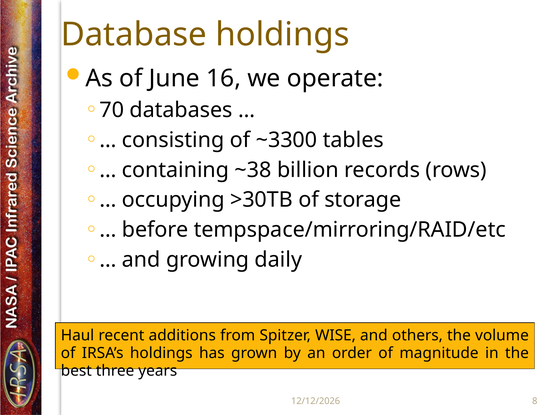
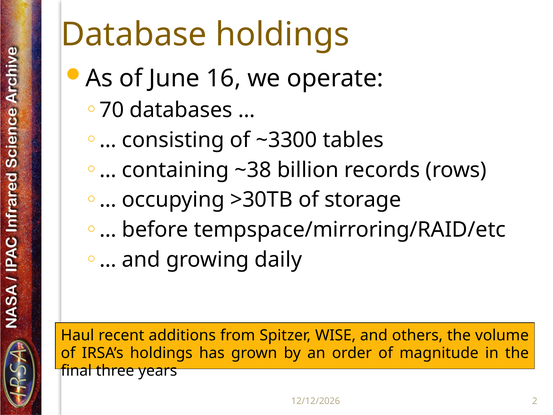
best: best -> final (76, 371)
8: 8 -> 2 (535, 401)
